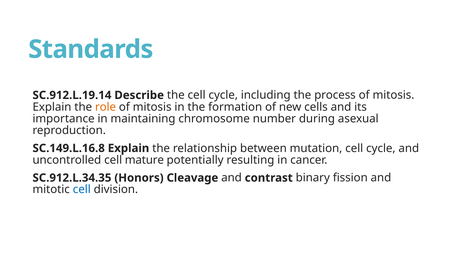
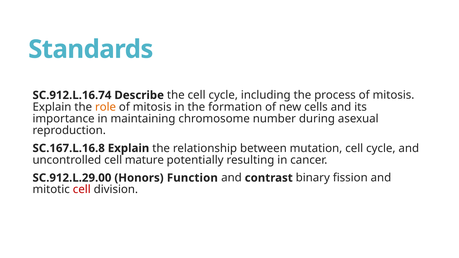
SC.912.L.19.14: SC.912.L.19.14 -> SC.912.L.16.74 (72, 95)
SC.149.L.16.8: SC.149.L.16.8 -> SC.167.L.16.8 (69, 148)
SC.912.L.34.35: SC.912.L.34.35 -> SC.912.L.29.00 (72, 178)
Cleavage: Cleavage -> Function (192, 178)
cell colour: blue -> red (82, 190)
